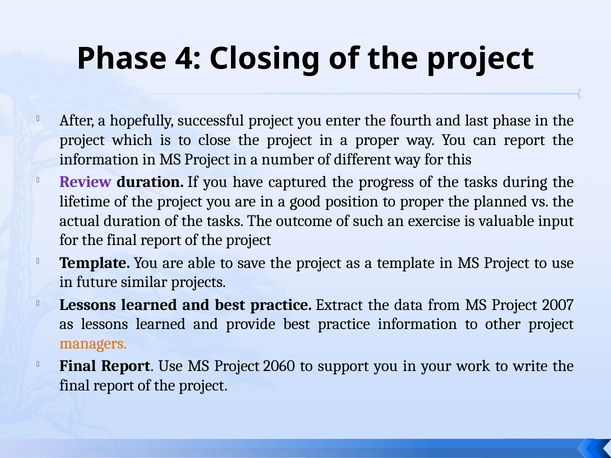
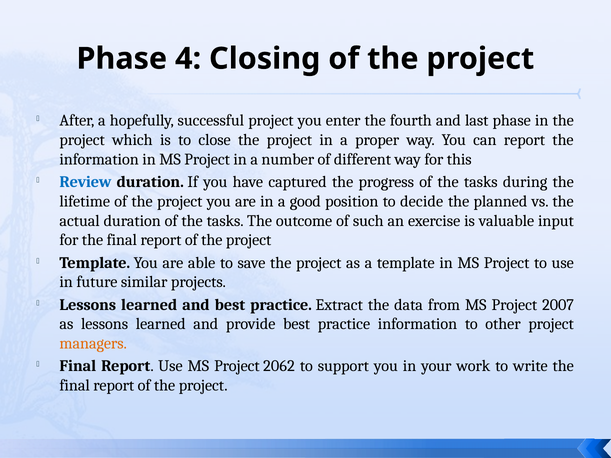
Review colour: purple -> blue (85, 182)
to proper: proper -> decide (422, 201)
2060: 2060 -> 2062 (279, 366)
